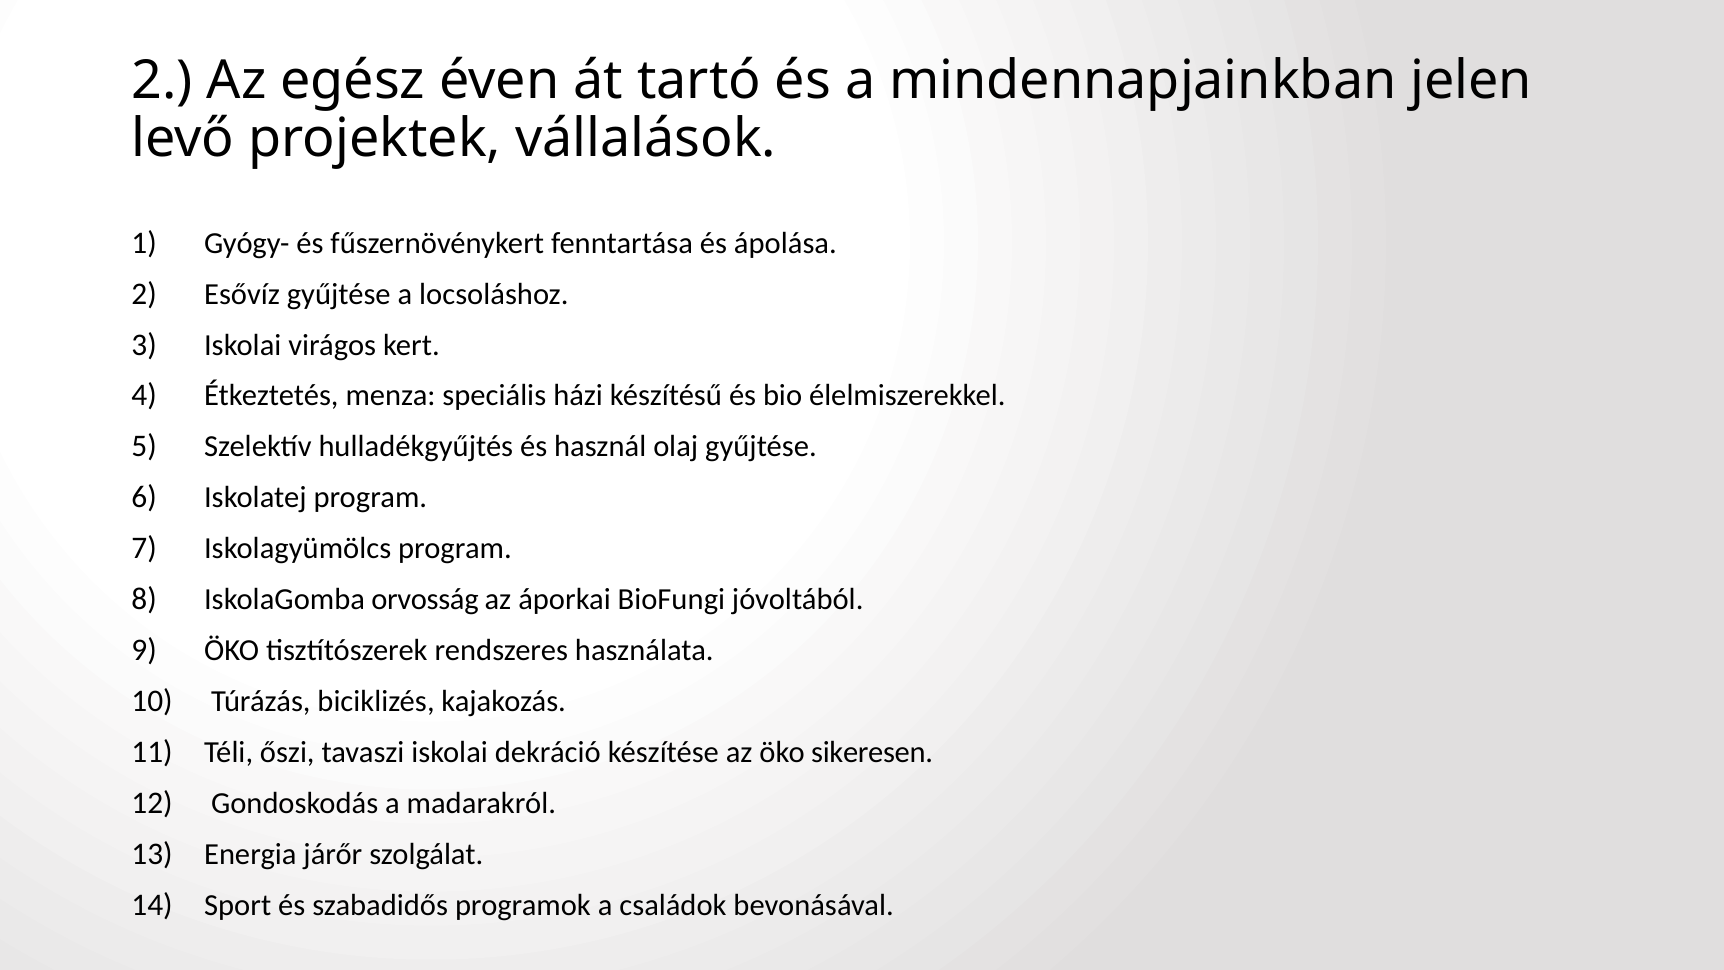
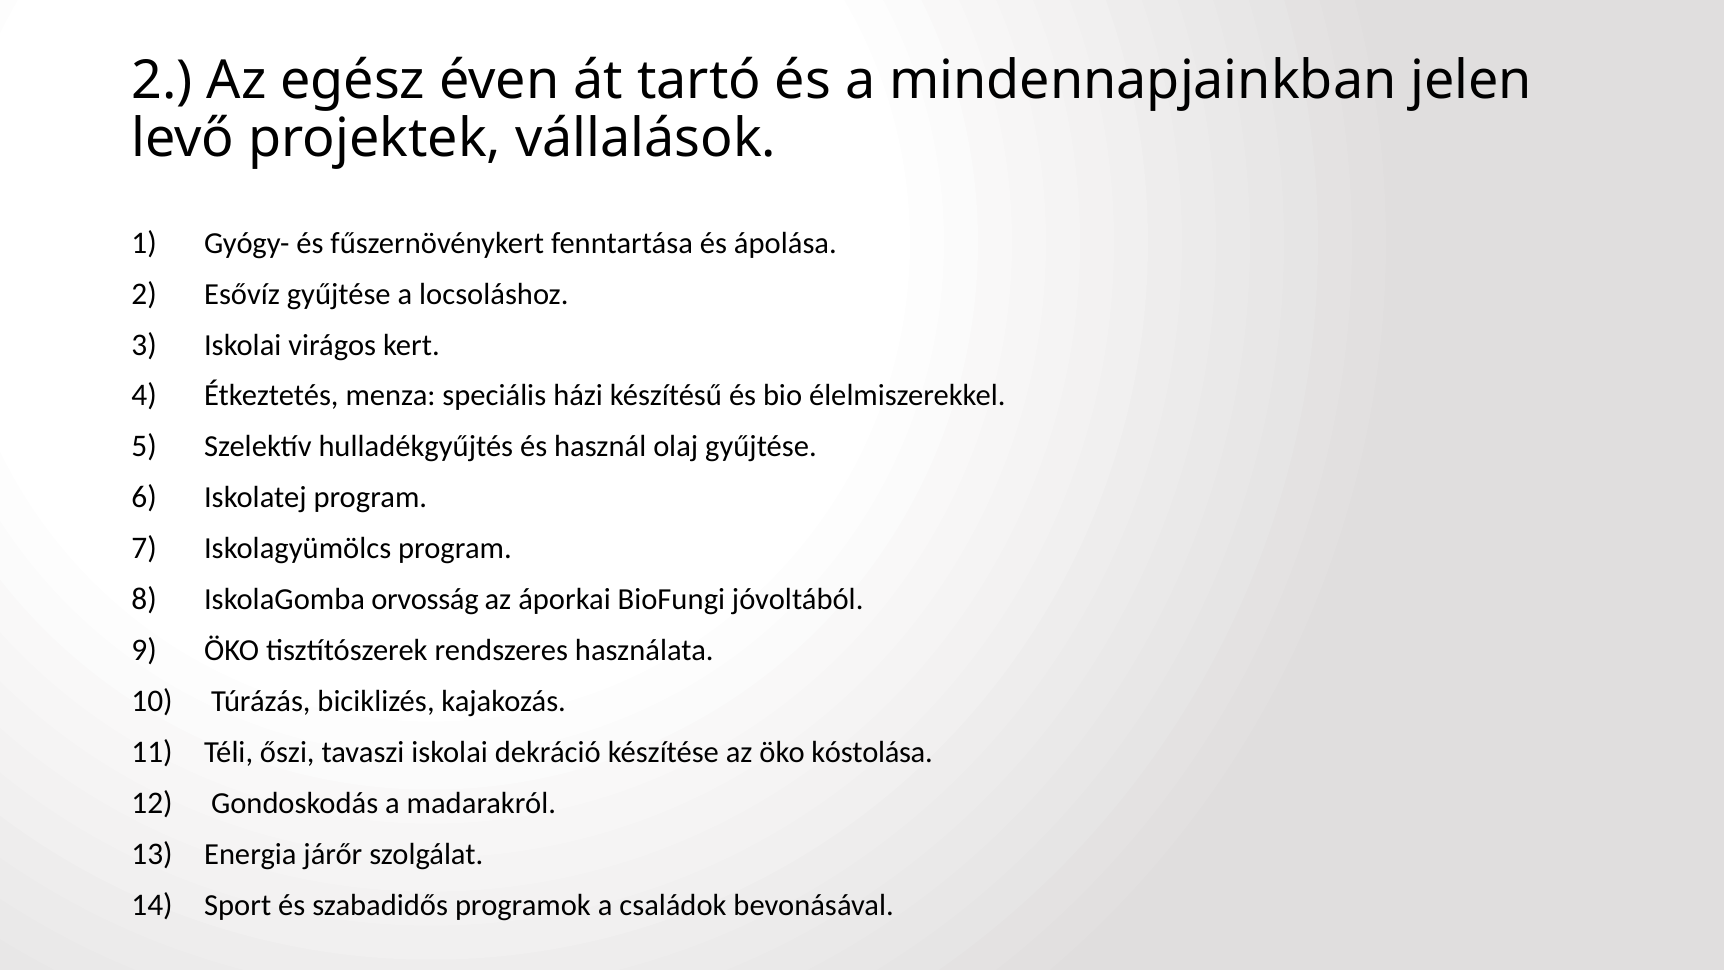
sikeresen: sikeresen -> kóstolása (872, 752)
